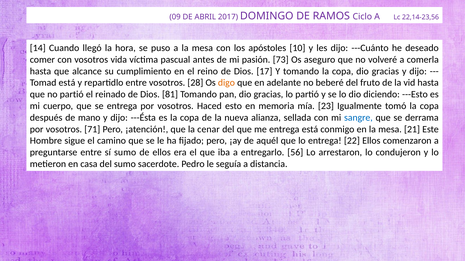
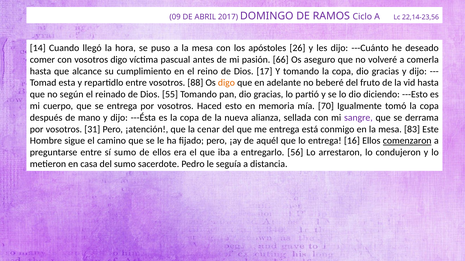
10: 10 -> 26 (297, 48)
vosotros vida: vida -> digo (119, 60)
73: 73 -> 66 (281, 60)
está: está -> esta (67, 83)
28: 28 -> 88 (195, 83)
no partió: partió -> según (72, 95)
81: 81 -> 55 (170, 95)
23: 23 -> 70 (326, 106)
sangre colour: blue -> purple (358, 118)
71: 71 -> 31 (92, 129)
21: 21 -> 83 (412, 129)
22: 22 -> 16 (352, 141)
comenzaron underline: none -> present (407, 141)
